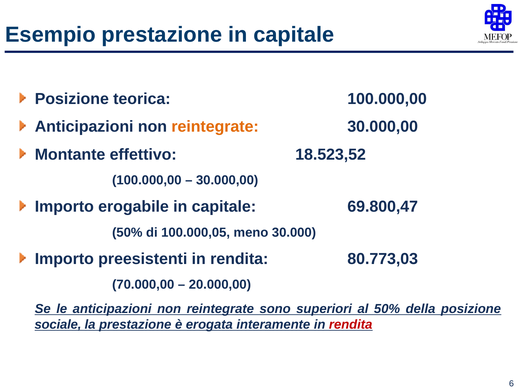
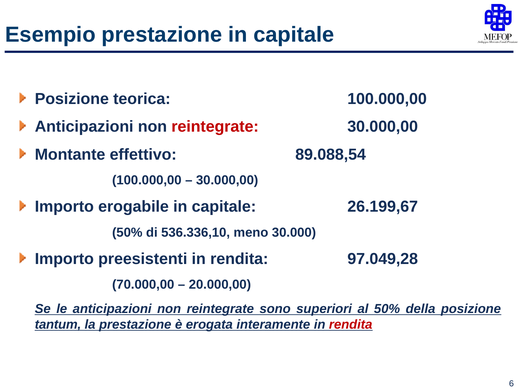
reintegrate colour: orange -> red (215, 127)
18.523,52: 18.523,52 -> 89.088,54 (331, 154)
69.800,47: 69.800,47 -> 26.199,67 (383, 206)
100.000,05: 100.000,05 -> 536.336,10 (196, 232)
80.773,03: 80.773,03 -> 97.049,28 (383, 259)
sociale: sociale -> tantum (58, 324)
